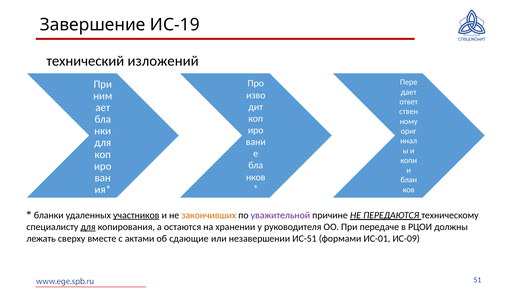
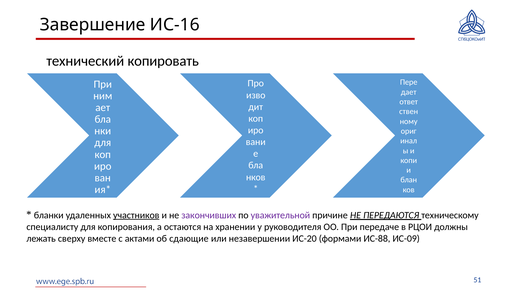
ИС-19: ИС-19 -> ИС-16 (175, 25)
изложений: изложений -> копировать (163, 61)
закончивших colour: orange -> purple (209, 215)
для underline: present -> none (88, 227)
ИС-51: ИС-51 -> ИС-20 (304, 239)
ИС-01: ИС-01 -> ИС-88 (377, 239)
